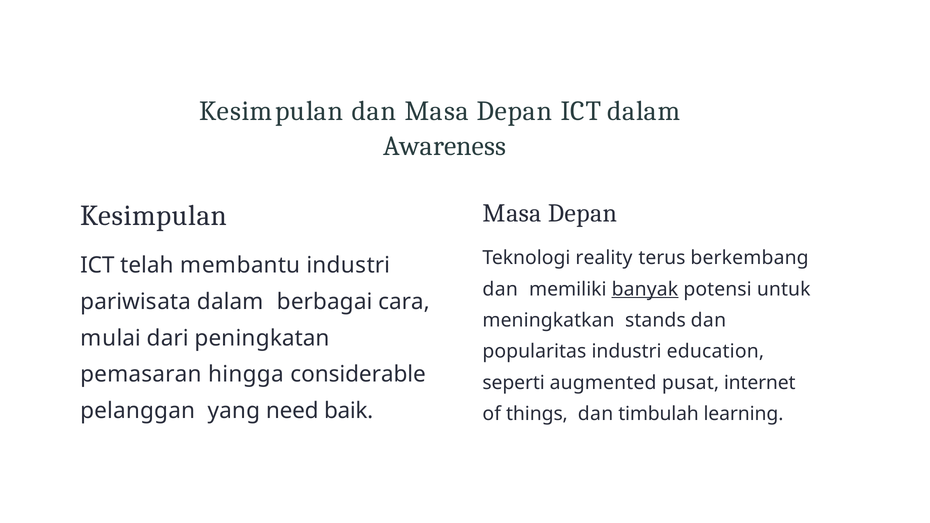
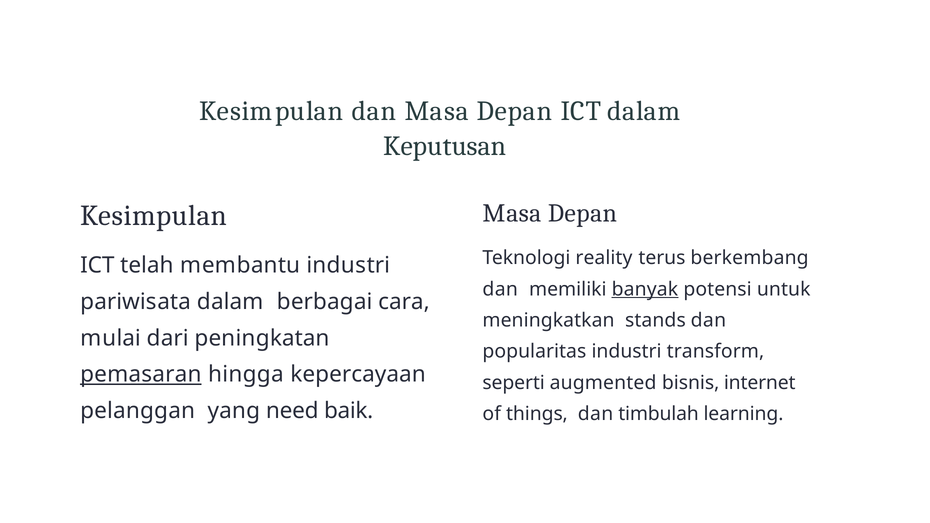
Awareness: Awareness -> Keputusan (445, 146)
education: education -> transform (715, 352)
pemasaran underline: none -> present (141, 375)
considerable: considerable -> kepercayaan (358, 375)
pusat: pusat -> bisnis (691, 383)
